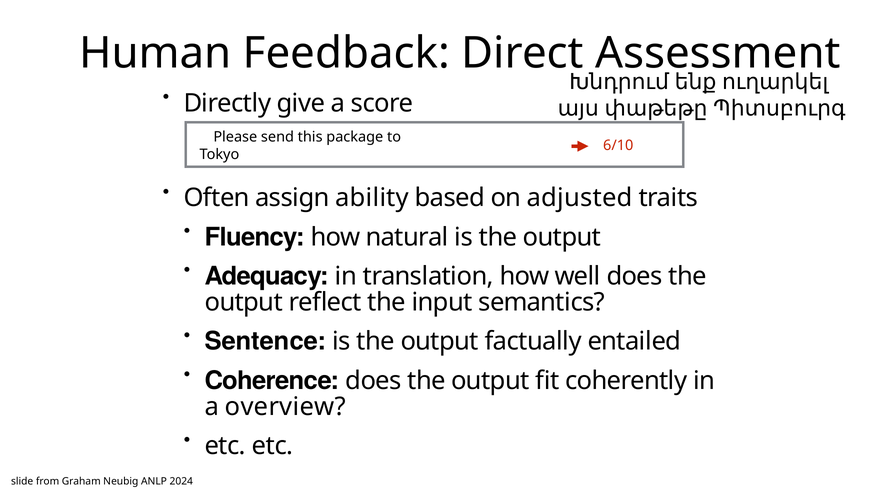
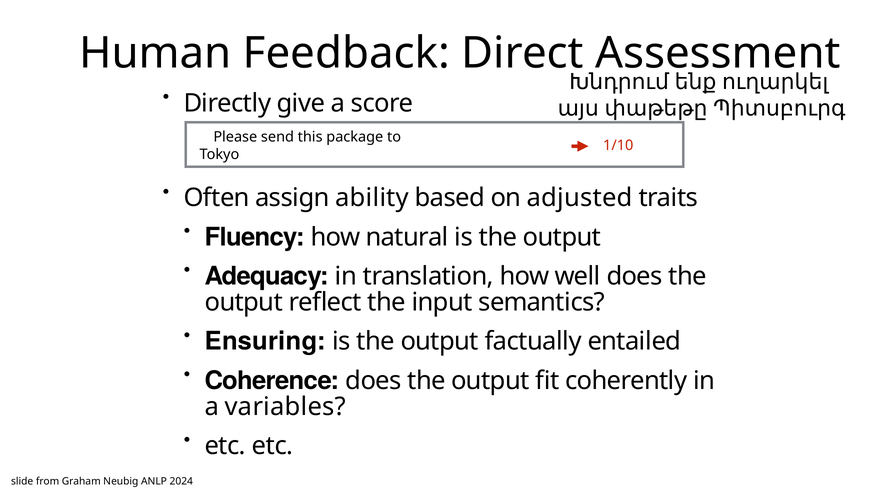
6/10: 6/10 -> 1/10 (618, 145)
Sentence: Sentence -> Ensuring (265, 341)
overview: overview -> variables (285, 407)
